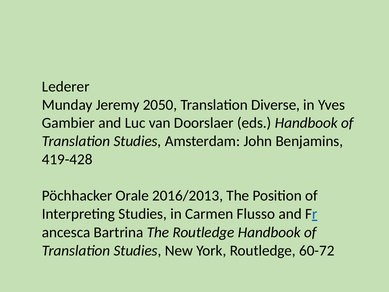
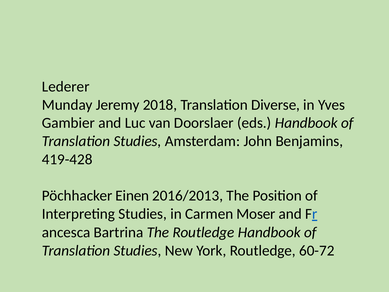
2050: 2050 -> 2018 (160, 105)
Orale: Orale -> Einen (132, 196)
Flusso: Flusso -> Moser (256, 214)
